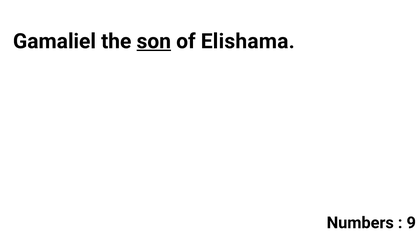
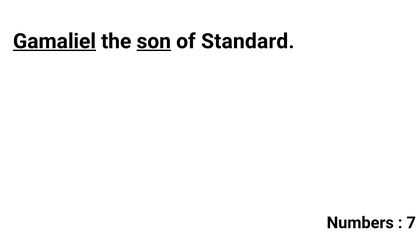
Gamaliel underline: none -> present (54, 41)
Elishama: Elishama -> Standard (248, 41)
9: 9 -> 7 (411, 223)
